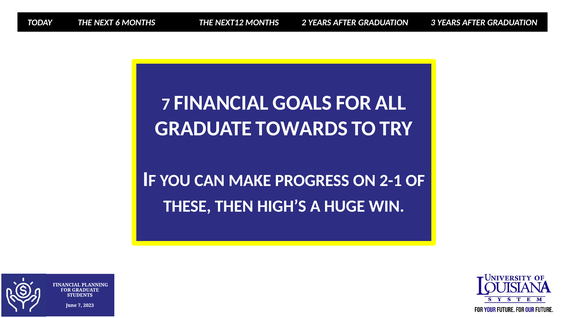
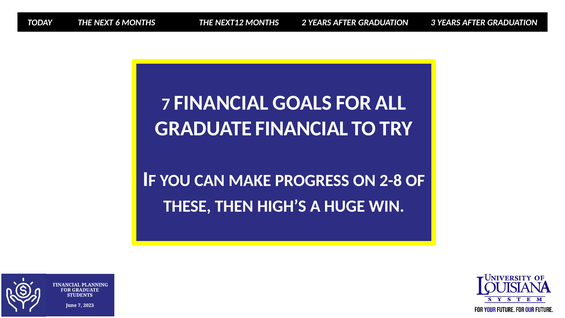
GRADUATE TOWARDS: TOWARDS -> FINANCIAL (302, 128)
2-1: 2-1 -> 2-8 (391, 181)
